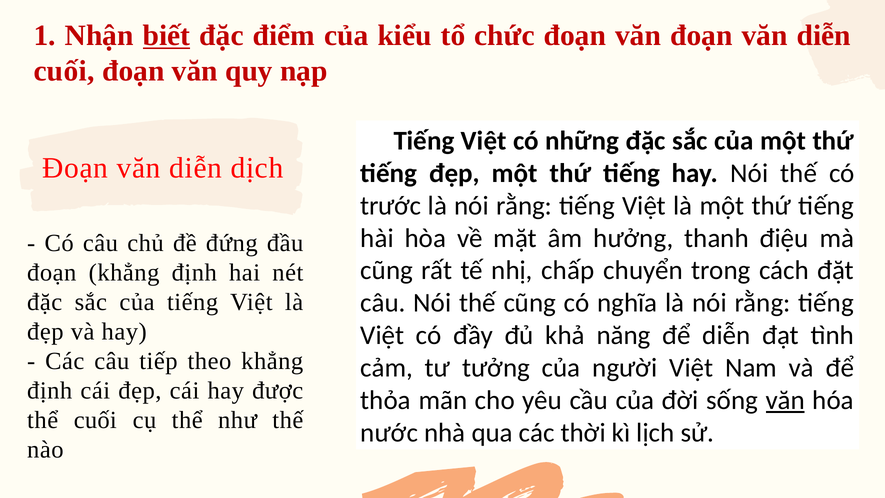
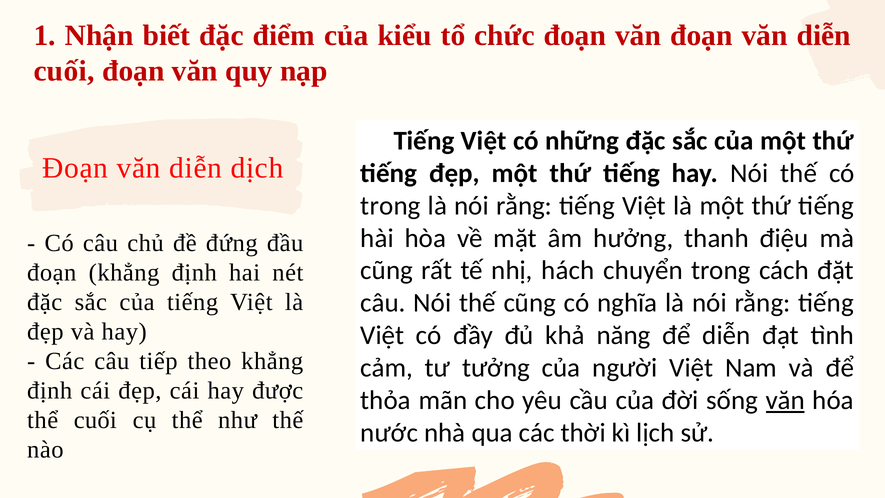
biết underline: present -> none (166, 36)
trước: trước -> trong (390, 206)
chấp: chấp -> hách (568, 270)
